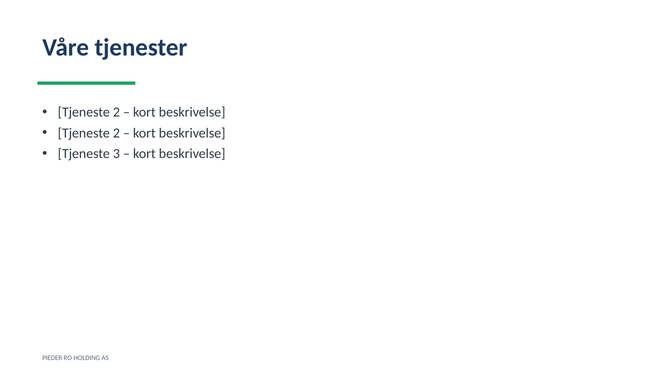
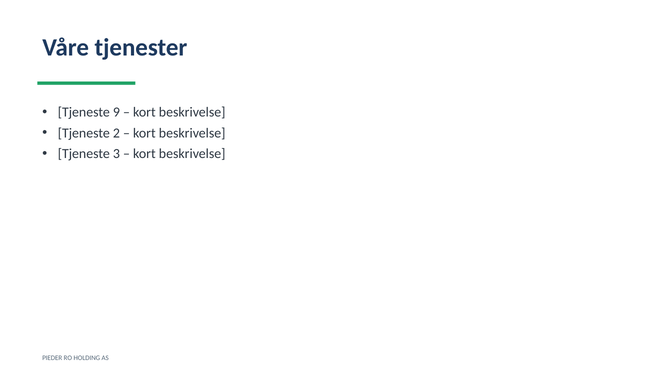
2: 2 -> 9 (116, 112)
